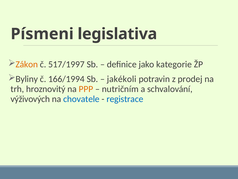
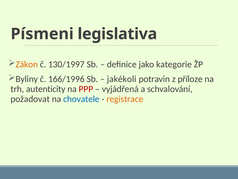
517/1997: 517/1997 -> 130/1997 (66, 64)
166/1994: 166/1994 -> 166/1996 (66, 79)
prodej: prodej -> příloze (190, 79)
hroznovitý: hroznovitý -> autenticity (46, 89)
PPP colour: orange -> red (86, 89)
nutričním: nutričním -> vyjádřená (120, 89)
výživových: výživových -> požadovat (30, 99)
registrace colour: blue -> orange (125, 99)
